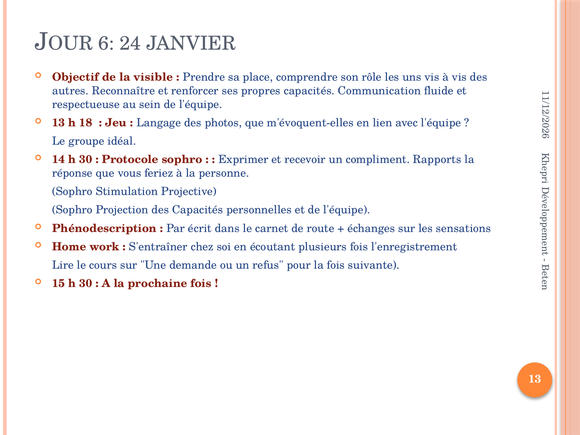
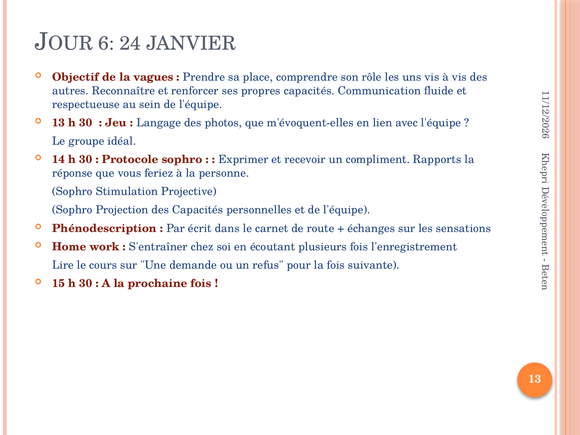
visible: visible -> vagues (153, 77)
13 h 18: 18 -> 30 (86, 123)
